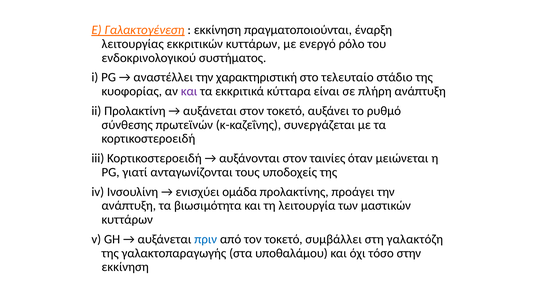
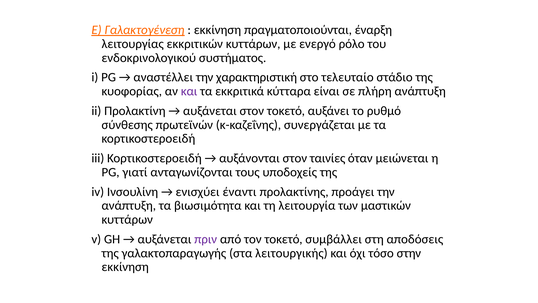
ομάδα: ομάδα -> έναντι (240, 192)
πριν colour: blue -> purple (206, 239)
γαλακτόζη: γαλακτόζη -> αποδόσεις (415, 239)
υποθαλάμου: υποθαλάμου -> λειτουργικής (291, 253)
